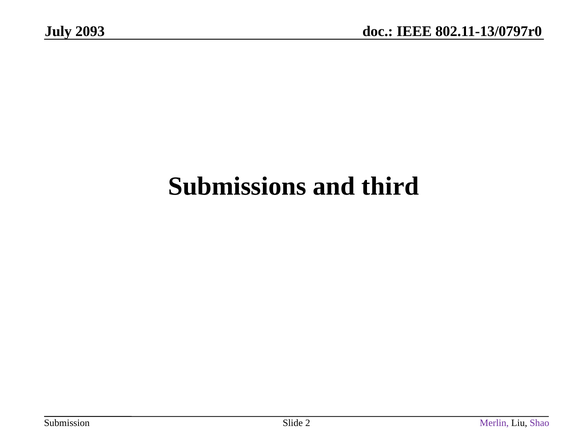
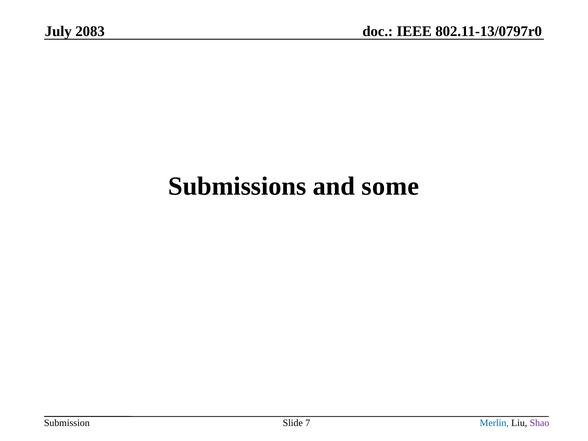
2093: 2093 -> 2083 (90, 31)
third: third -> some (390, 186)
Merlin colour: purple -> blue (494, 423)
2: 2 -> 7 (308, 423)
